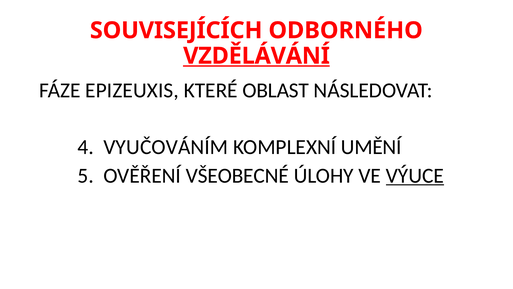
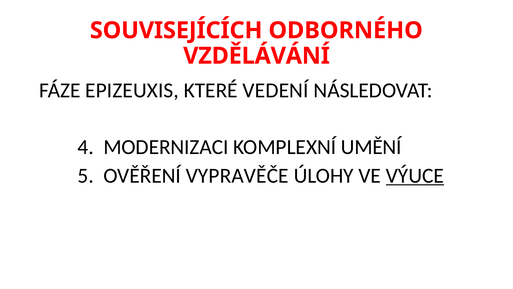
VZDĚLÁVÁNÍ underline: present -> none (257, 56)
OBLAST: OBLAST -> VEDENÍ (276, 90)
VYUČOVÁNÍM: VYUČOVÁNÍM -> MODERNIZACI (166, 147)
VŠEOBECNÉ: VŠEOBECNÉ -> VYPRAVĚČE (237, 175)
